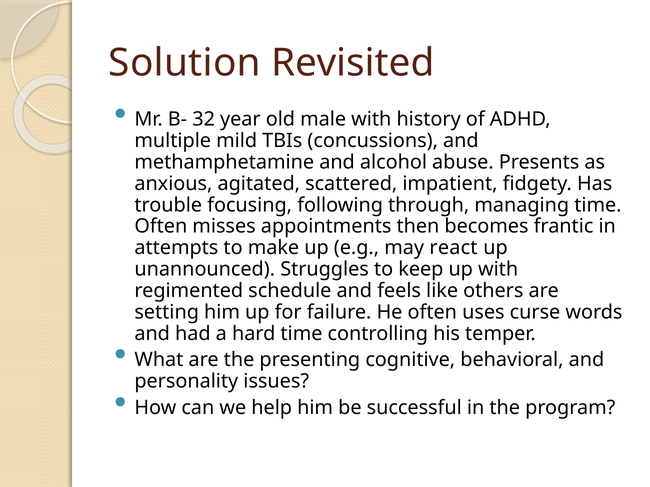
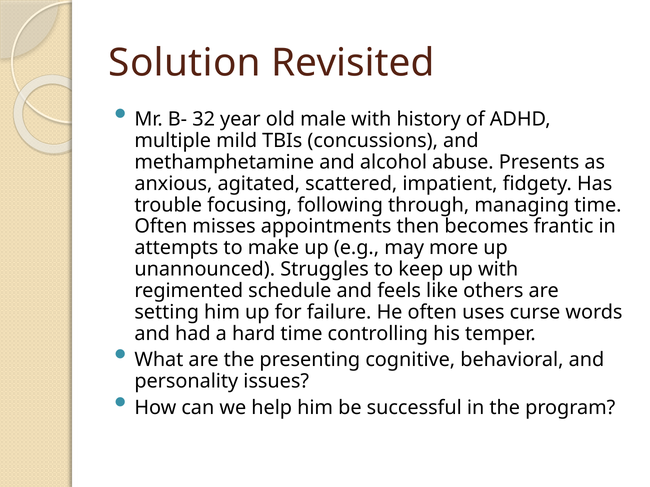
react: react -> more (454, 248)
